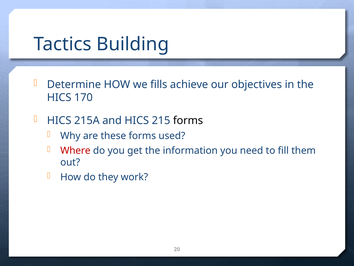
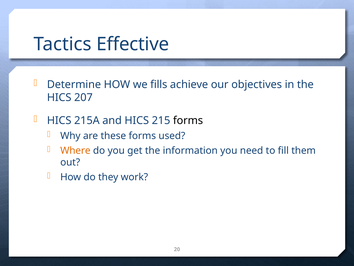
Building: Building -> Effective (133, 44)
170: 170 -> 207 (83, 97)
Where colour: red -> orange (75, 150)
